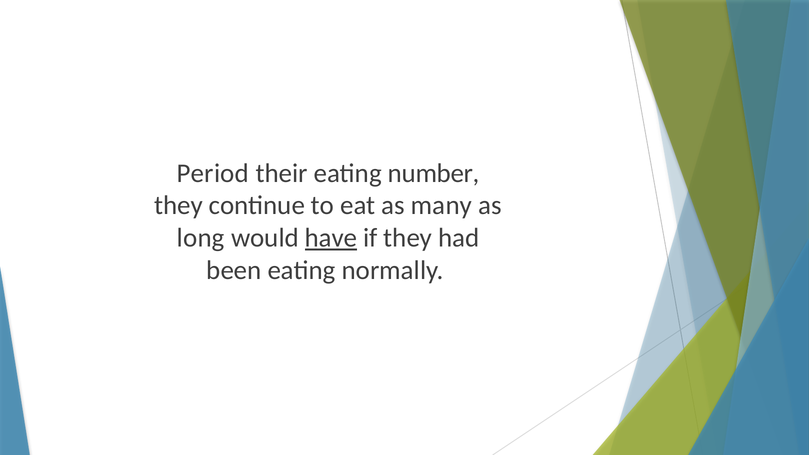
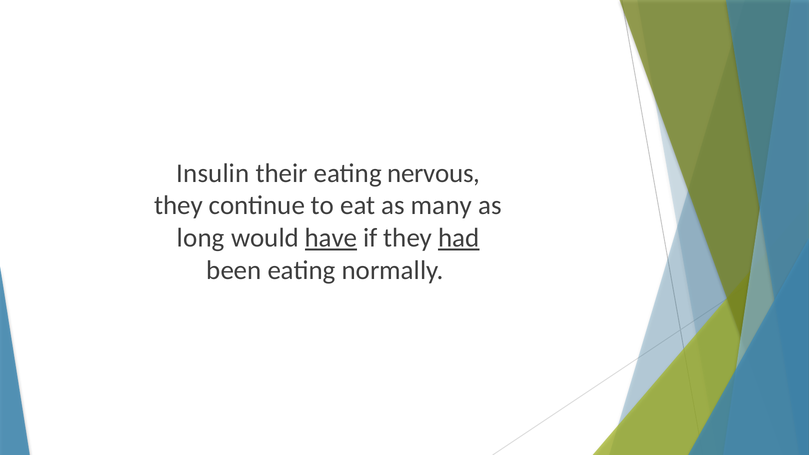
Period: Period -> Insulin (213, 173)
number: number -> nervous (434, 173)
had underline: none -> present (459, 238)
